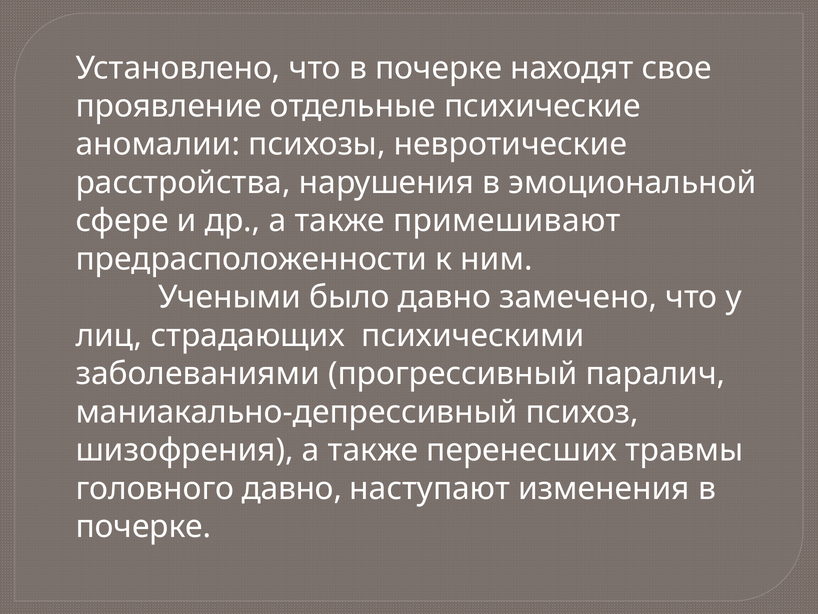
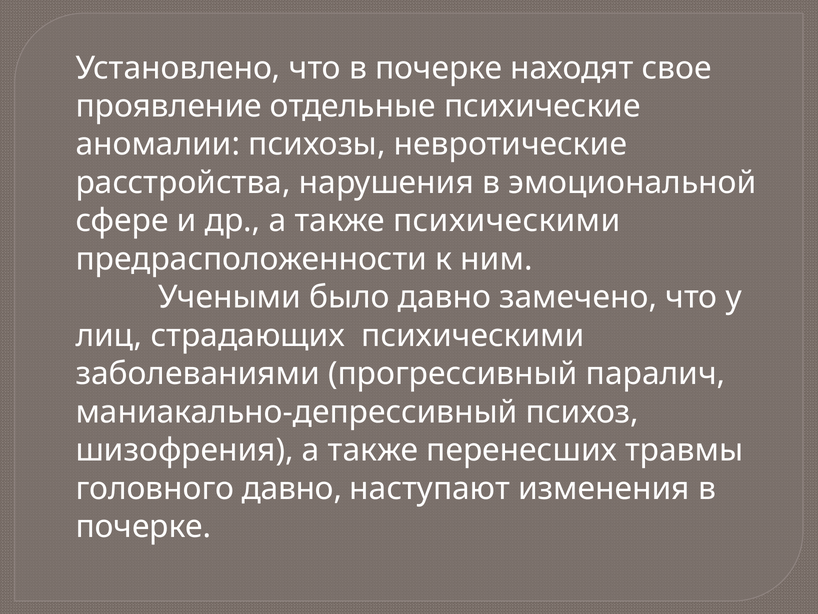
также примешивают: примешивают -> психическими (507, 221)
